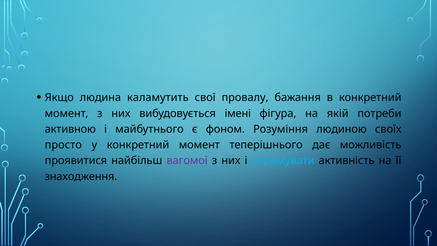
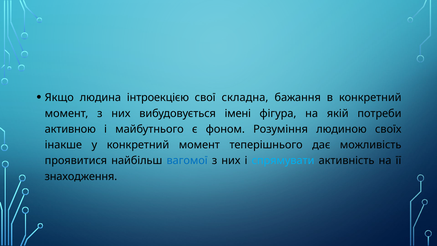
каламутить: каламутить -> інтроекцією (158, 98)
провалу: провалу -> складна (245, 98)
просто: просто -> інакше (63, 145)
вагомої colour: purple -> blue (187, 161)
